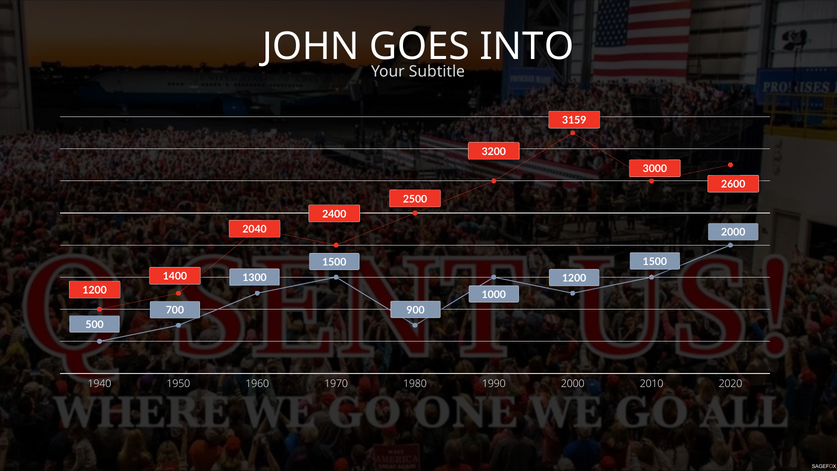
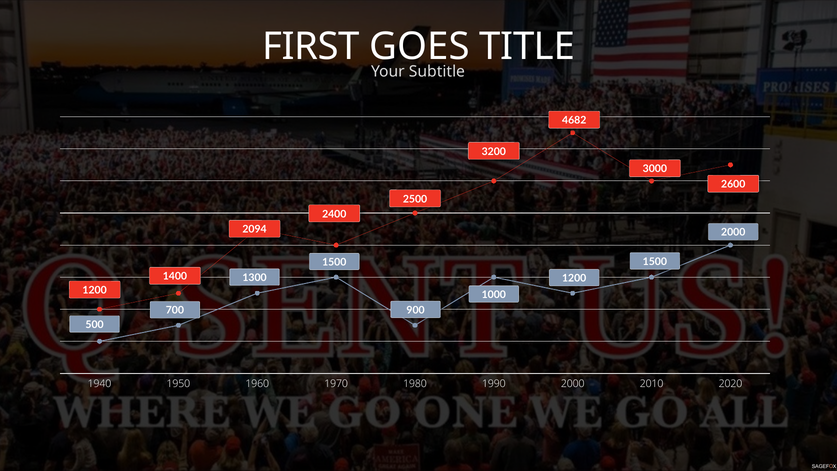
JOHN: JOHN -> FIRST (311, 46)
INTO: INTO -> TITLE (527, 46)
3159: 3159 -> 4682 (574, 120)
2040: 2040 -> 2094 (255, 229)
